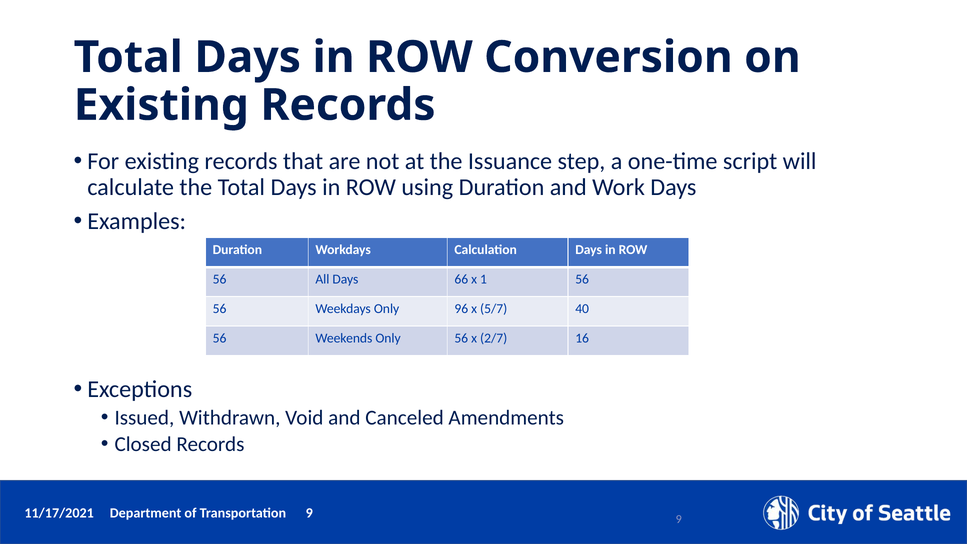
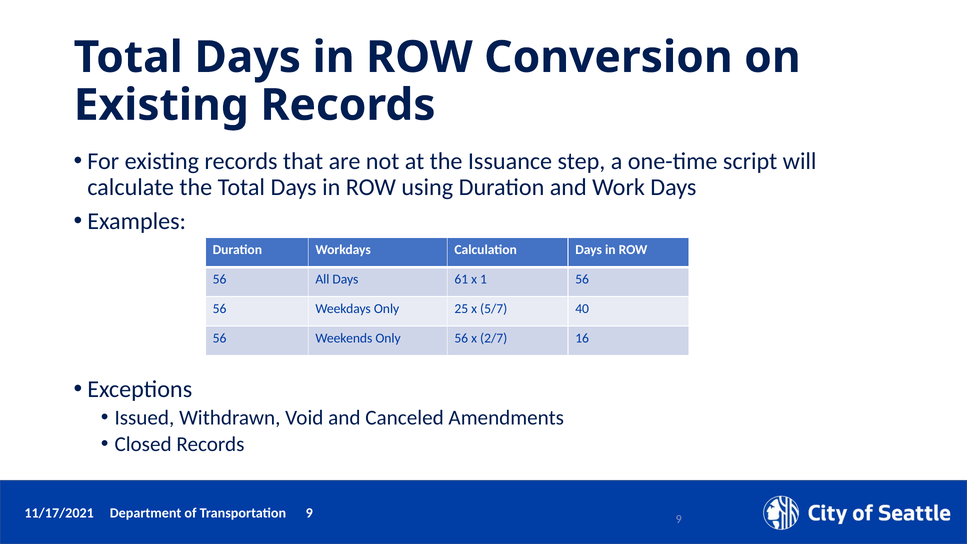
66: 66 -> 61 (461, 279)
96: 96 -> 25 (461, 309)
